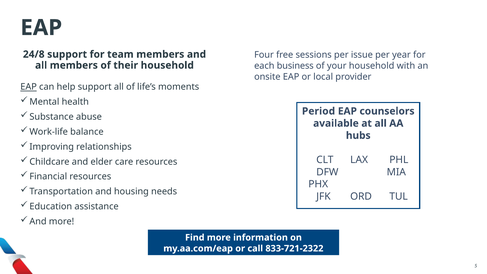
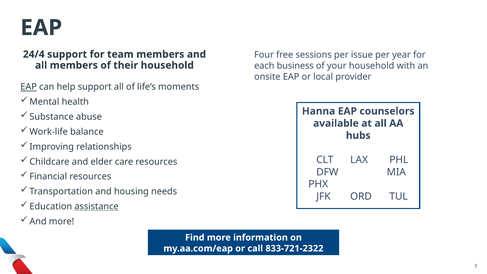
24/8: 24/8 -> 24/4 (34, 54)
Period: Period -> Hanna (319, 111)
assistance underline: none -> present (97, 206)
